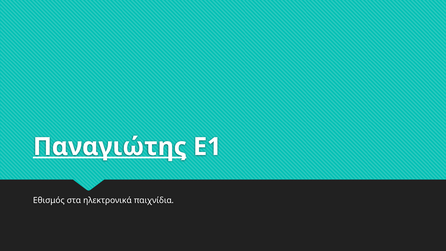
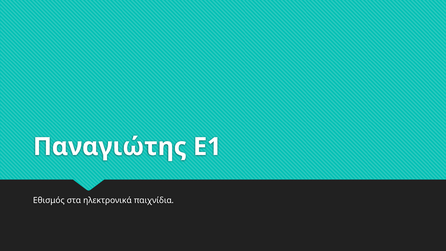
Παναγιώτης underline: present -> none (110, 147)
